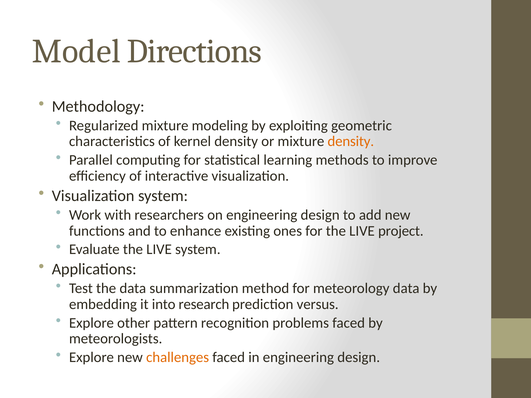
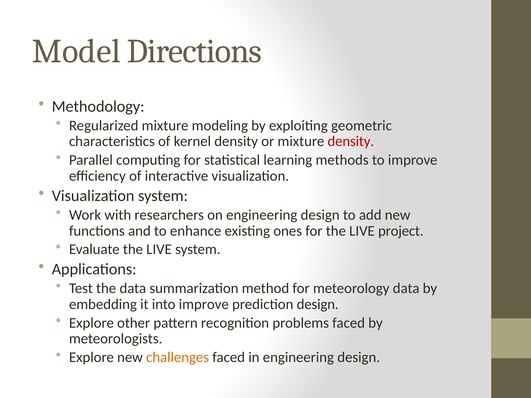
density colour: orange -> red (351, 142)
into research: research -> improve (204, 304)
prediction versus: versus -> design (318, 304)
